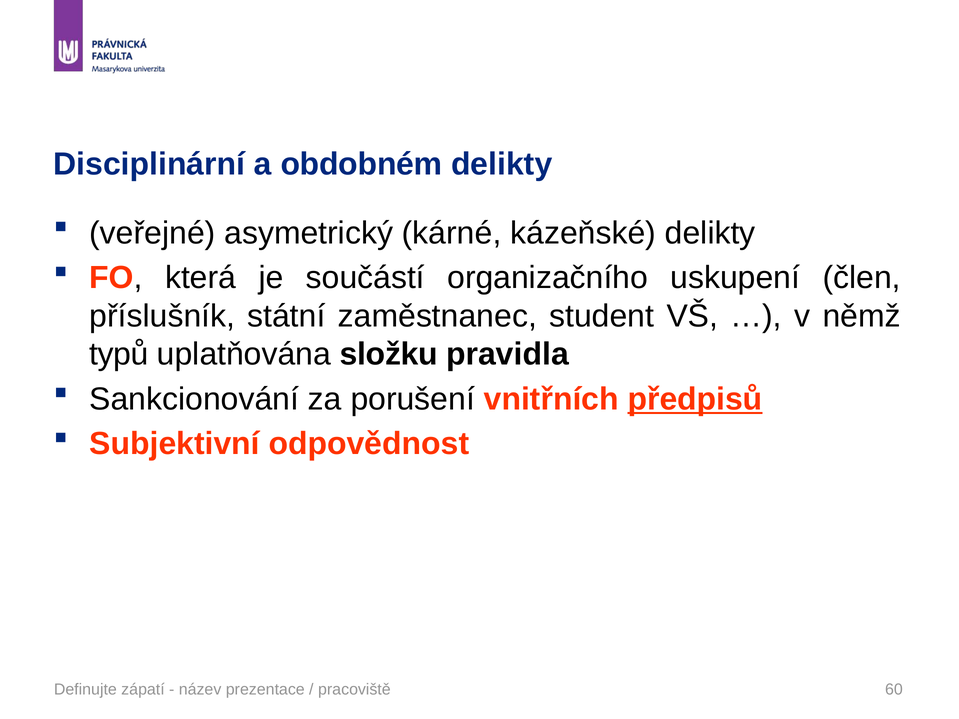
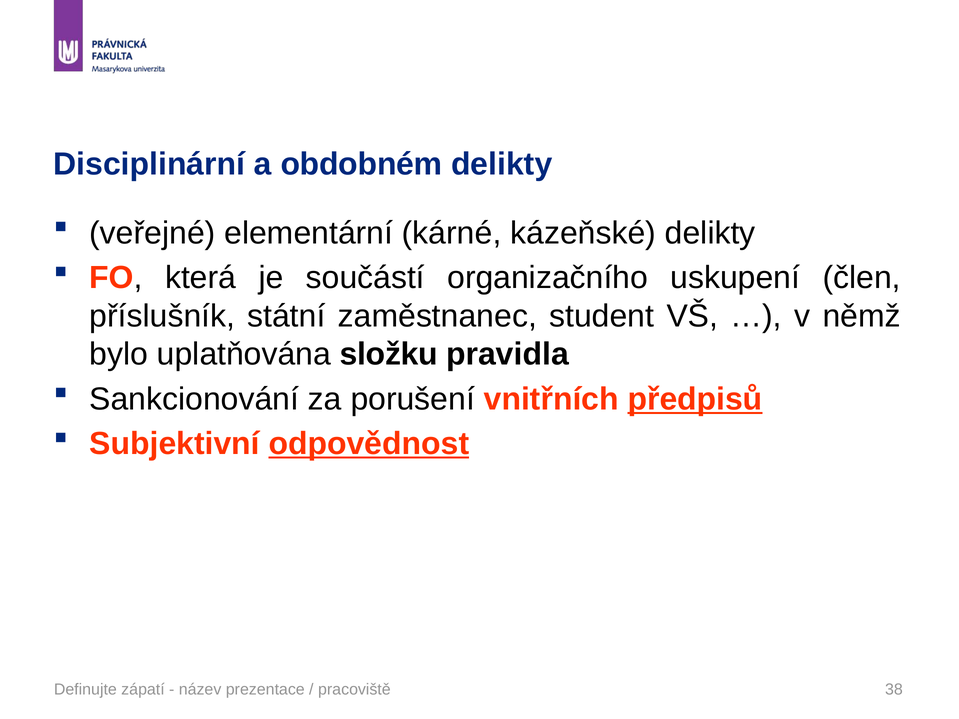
asymetrický: asymetrický -> elementární (309, 233)
typů: typů -> bylo (119, 355)
odpovědnost underline: none -> present (369, 444)
60: 60 -> 38 (894, 690)
